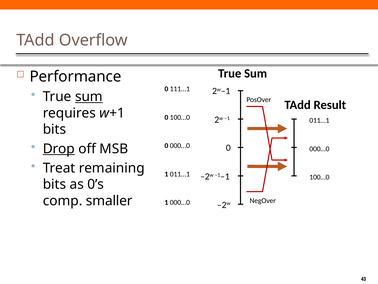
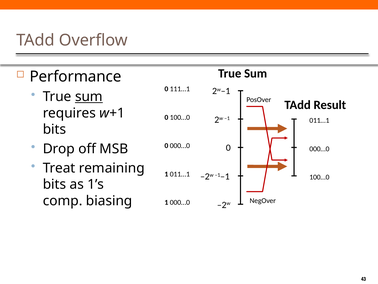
Drop underline: present -> none (59, 149)
0’s: 0’s -> 1’s (96, 184)
smaller: smaller -> biasing (109, 201)
